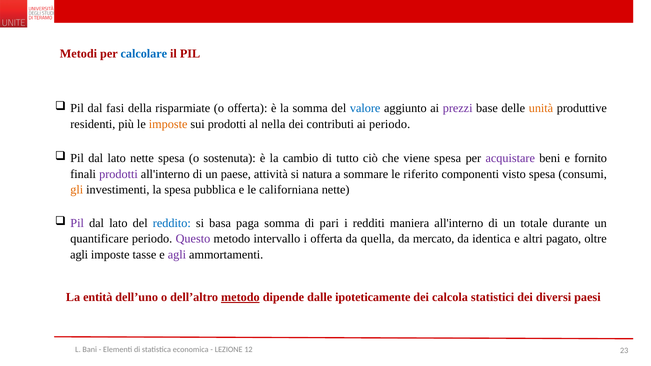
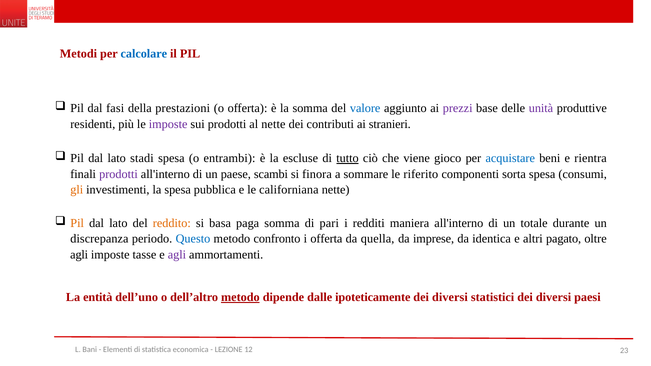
risparmiate: risparmiate -> prestazioni (183, 108)
unità colour: orange -> purple (541, 108)
imposte colour: orange -> purple (168, 124)
al nella: nella -> nette (273, 124)
ai periodo: periodo -> stranieri (390, 124)
lato nette: nette -> stadi (142, 158)
sostenuta: sostenuta -> entrambi (230, 158)
cambio: cambio -> escluse (300, 158)
tutto underline: none -> present (347, 158)
viene spesa: spesa -> gioco (448, 158)
acquistare colour: purple -> blue (510, 158)
fornito: fornito -> rientra (591, 158)
attività: attività -> scambi (271, 174)
natura: natura -> finora (317, 174)
visto: visto -> sorta (514, 174)
Pil colour: purple -> orange (77, 223)
reddito colour: blue -> orange (172, 223)
quantificare: quantificare -> discrepanza (99, 239)
Questo colour: purple -> blue (193, 239)
intervallo: intervallo -> confronto (277, 239)
mercato: mercato -> imprese (434, 239)
calcola: calcola -> diversi (450, 297)
